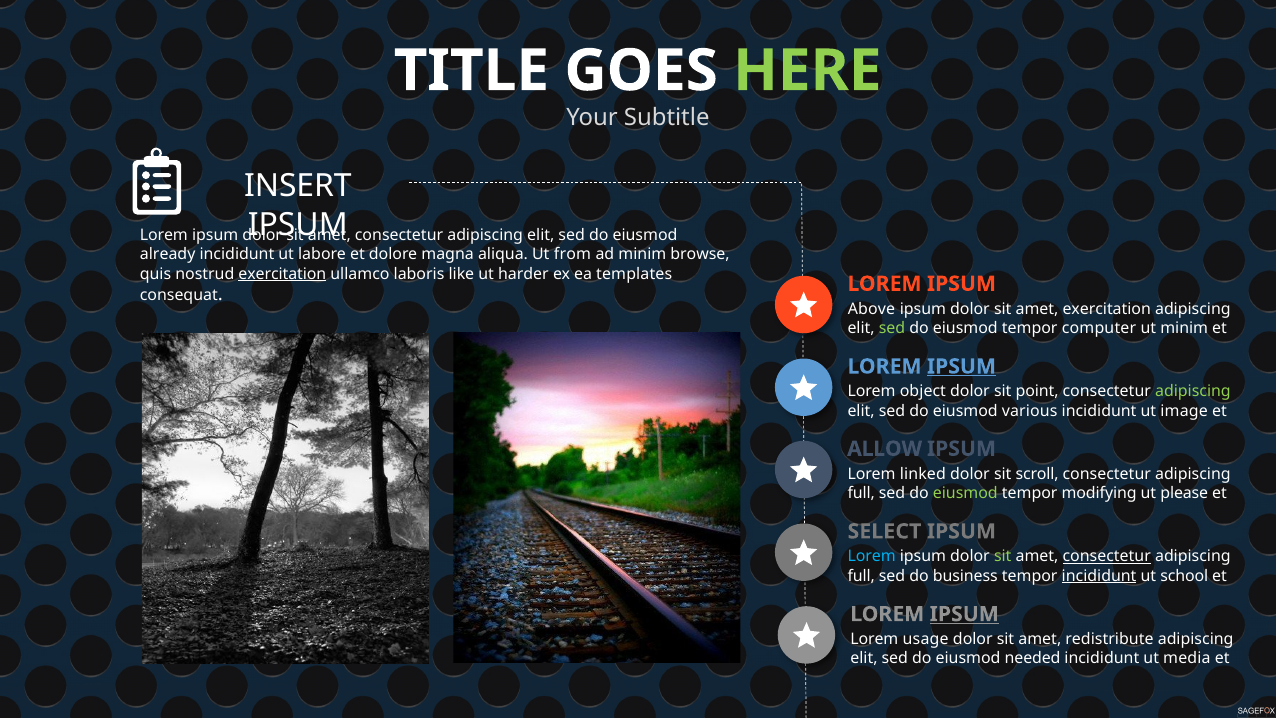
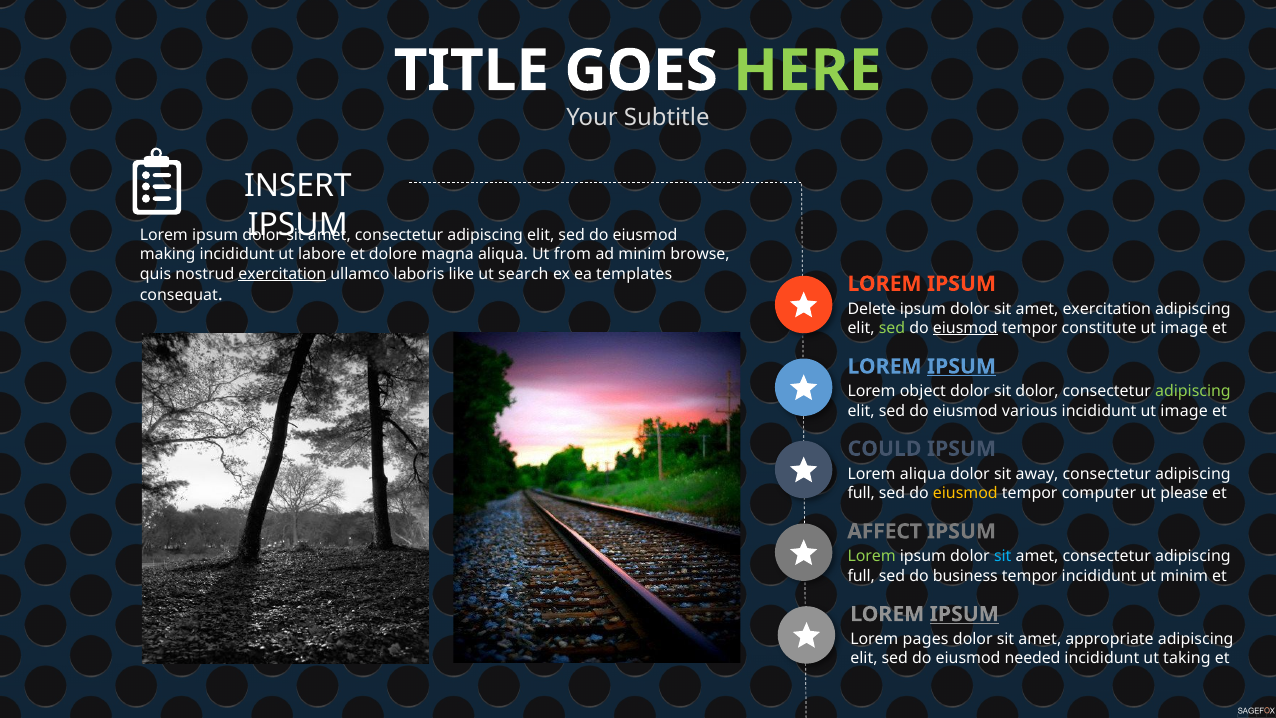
already: already -> making (168, 255)
harder: harder -> search (523, 274)
Above: Above -> Delete (872, 309)
eiusmod underline: none -> present (965, 328)
computer: computer -> constitute (1099, 328)
minim: minim -> image (1184, 328)
sit point: point -> dolor (1037, 392)
ALLOW: ALLOW -> COULD (884, 449)
Lorem linked: linked -> aliqua (923, 474)
scroll: scroll -> away (1037, 474)
eiusmod colour: light green -> yellow (965, 493)
modifying: modifying -> computer (1099, 493)
SELECT: SELECT -> AFFECT (885, 531)
Lorem colour: light blue -> light green (872, 556)
sit colour: light green -> light blue (1003, 556)
consectetur underline: present -> none (1107, 556)
incididunt underline: present -> none (1099, 576)
ut school: school -> minim (1184, 576)
usage: usage -> pages (926, 639)
redistribute: redistribute -> appropriate (1109, 639)
media: media -> taking (1187, 658)
